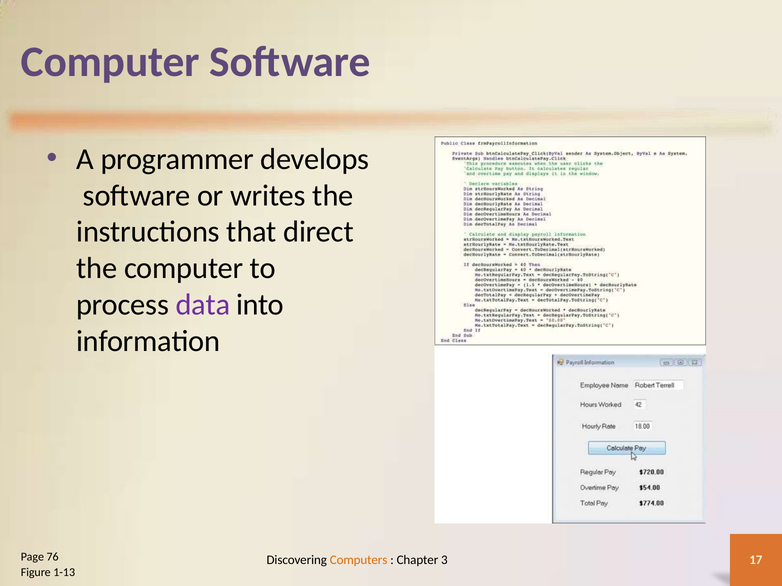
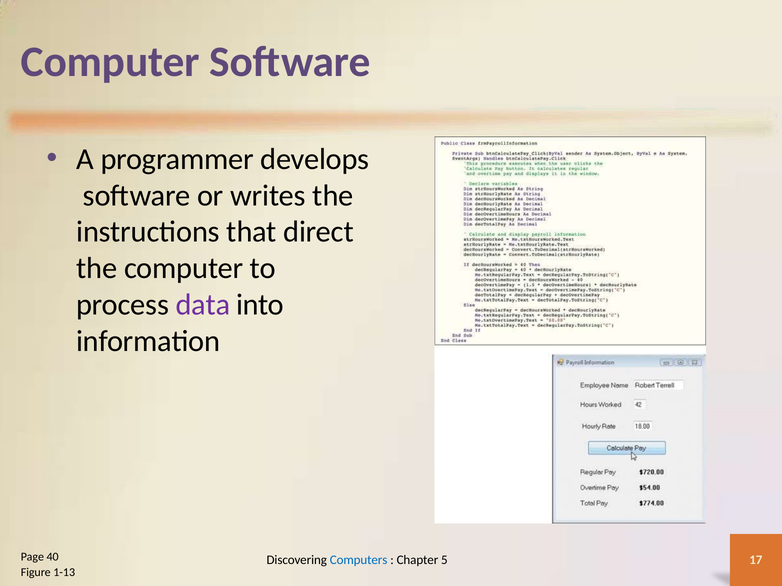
76: 76 -> 40 (53, 557)
Computers colour: orange -> blue (359, 561)
3: 3 -> 5 (444, 561)
